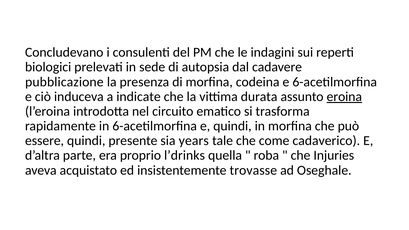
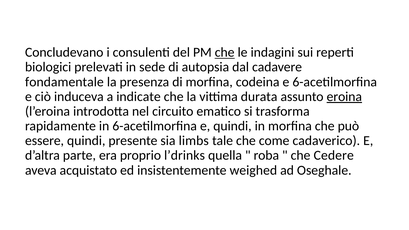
che underline: none -> present (225, 52)
pubblicazione: pubblicazione -> fondamentale (64, 82)
years: years -> limbs (194, 141)
Injuries: Injuries -> Cedere (334, 156)
trovasse: trovasse -> weighed (253, 170)
